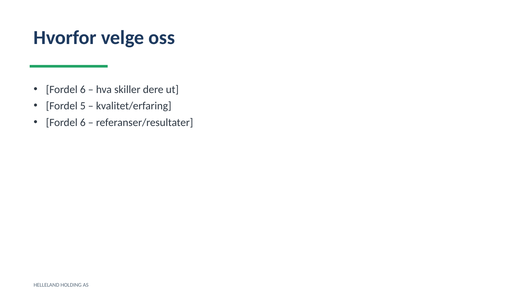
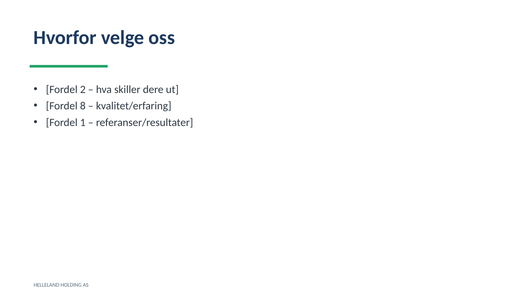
6: 6 -> 2 (83, 89)
5: 5 -> 8 (83, 106)
6: 6 -> 1 (83, 122)
